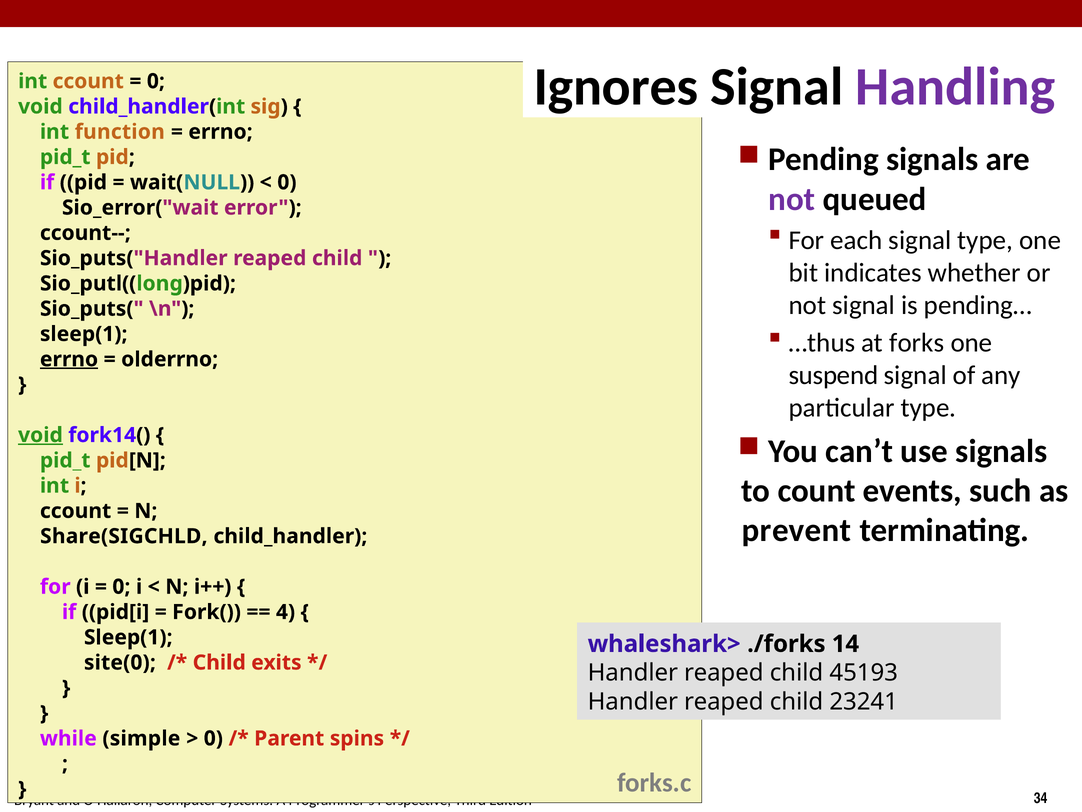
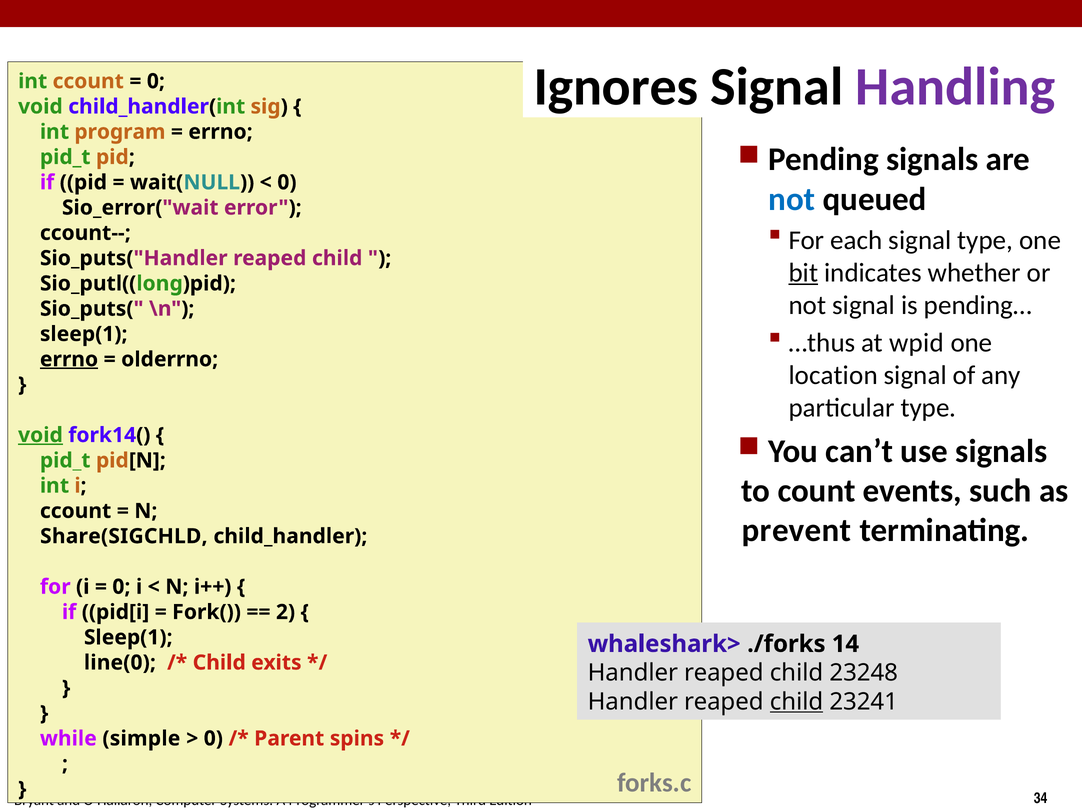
function: function -> program (120, 132)
not colour: purple -> blue (792, 199)
bit underline: none -> present (803, 272)
forks: forks -> wpid (917, 343)
suspend: suspend -> location (833, 375)
4: 4 -> 2 (286, 612)
site(0: site(0 -> line(0 (120, 662)
45193: 45193 -> 23248 (864, 672)
child underline: none -> present (797, 701)
